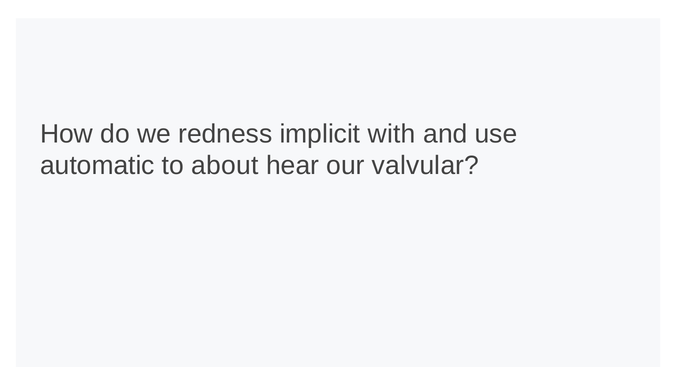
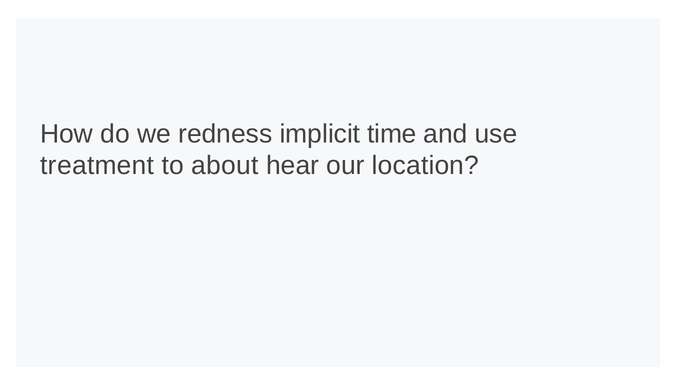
with: with -> time (392, 134)
automatic: automatic -> treatment (97, 166)
valvular: valvular -> location (426, 166)
